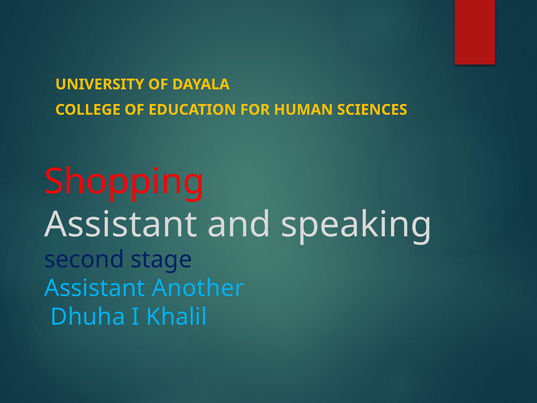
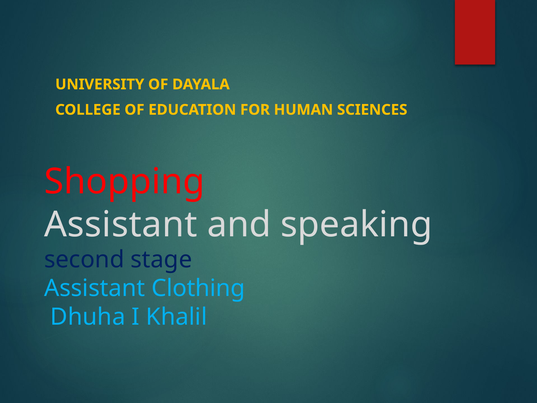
Another: Another -> Clothing (198, 288)
